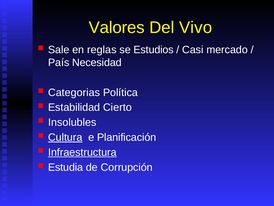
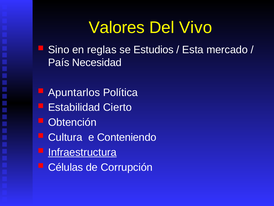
Sale: Sale -> Sino (59, 50)
Casi: Casi -> Esta (193, 50)
Categorias: Categorias -> Apuntarlos (74, 92)
Insolubles: Insolubles -> Obtención (72, 122)
Cultura underline: present -> none (65, 137)
Planificación: Planificación -> Conteniendo (127, 137)
Estudia: Estudia -> Células (66, 167)
